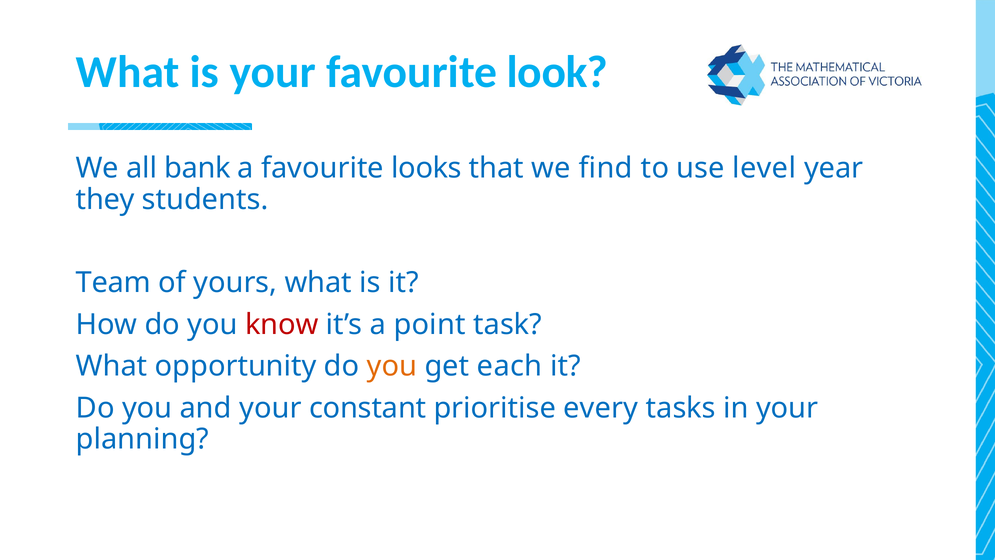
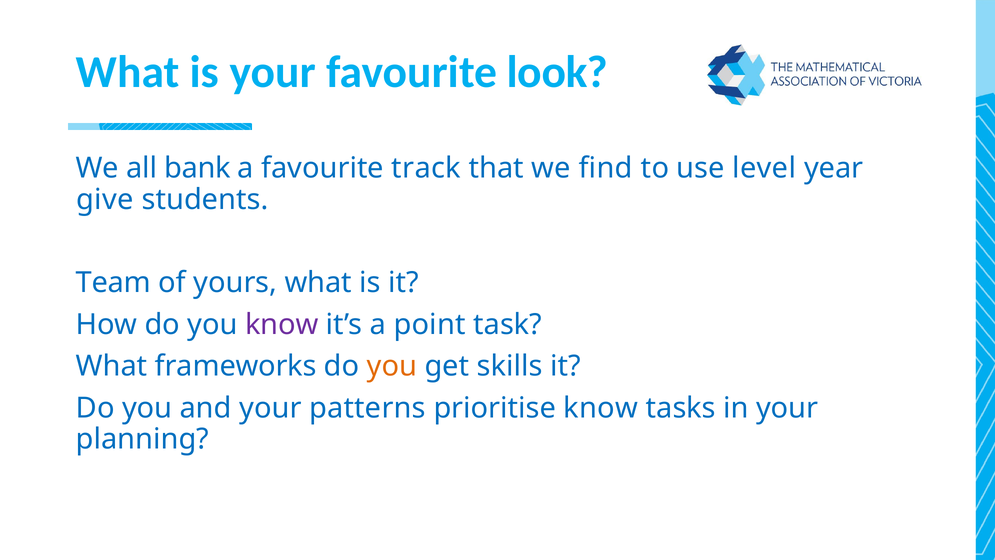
looks: looks -> track (426, 168)
they: they -> give (105, 199)
know colour: red -> purple (282, 324)
opportunity: opportunity -> frameworks (236, 366)
each: each -> skills (510, 366)
constant: constant -> patterns (367, 408)
prioritise every: every -> know (601, 408)
